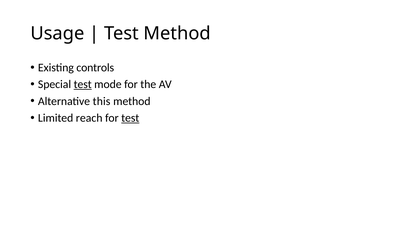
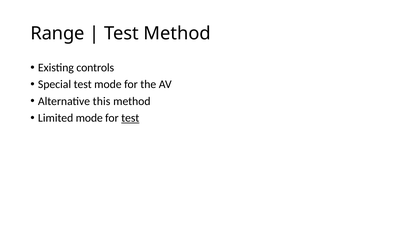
Usage: Usage -> Range (58, 34)
test underline: present -> none (83, 84)
Limited reach: reach -> mode (89, 118)
